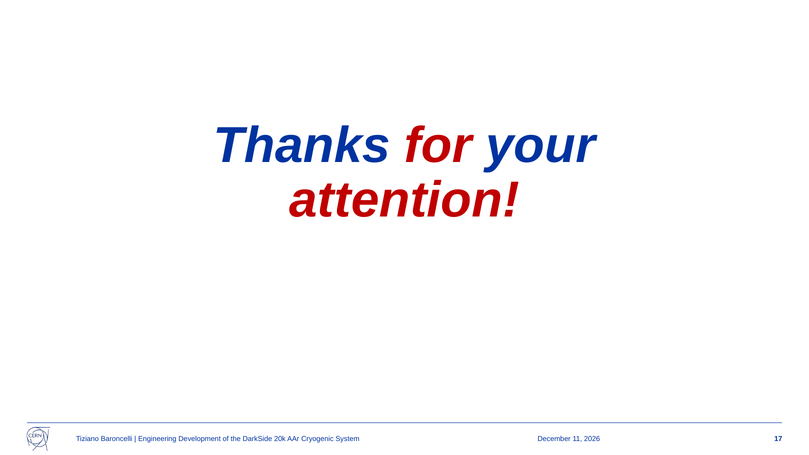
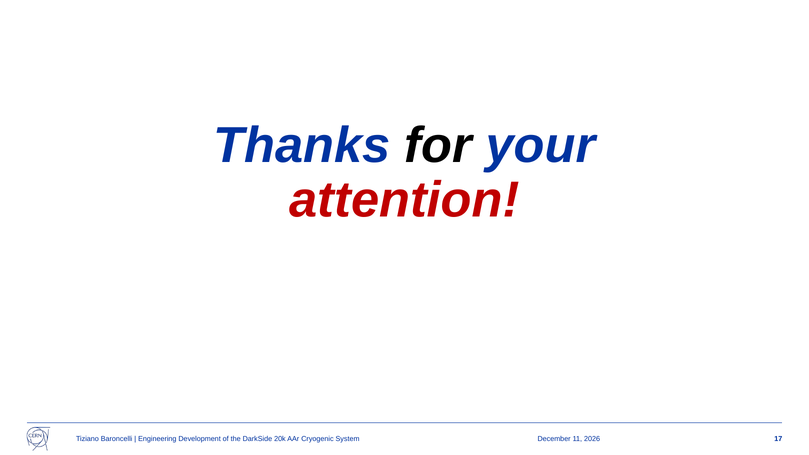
for colour: red -> black (438, 146)
